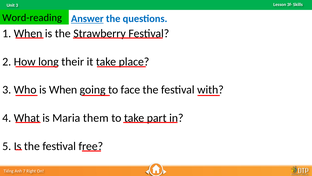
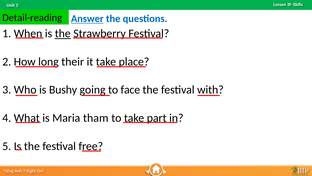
Word-reading: Word-reading -> Detail-reading (32, 18)
the underline: none -> present (63, 33)
is When: When -> Bushy (63, 90)
them: them -> tham (96, 118)
